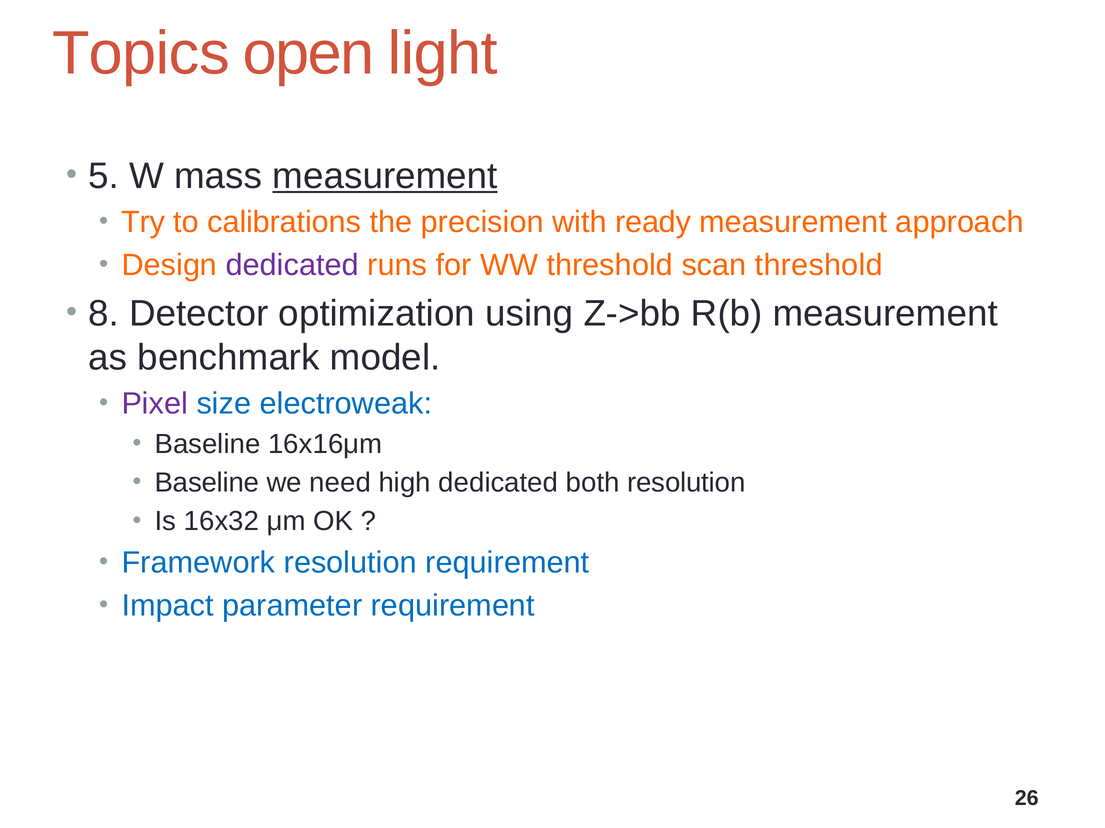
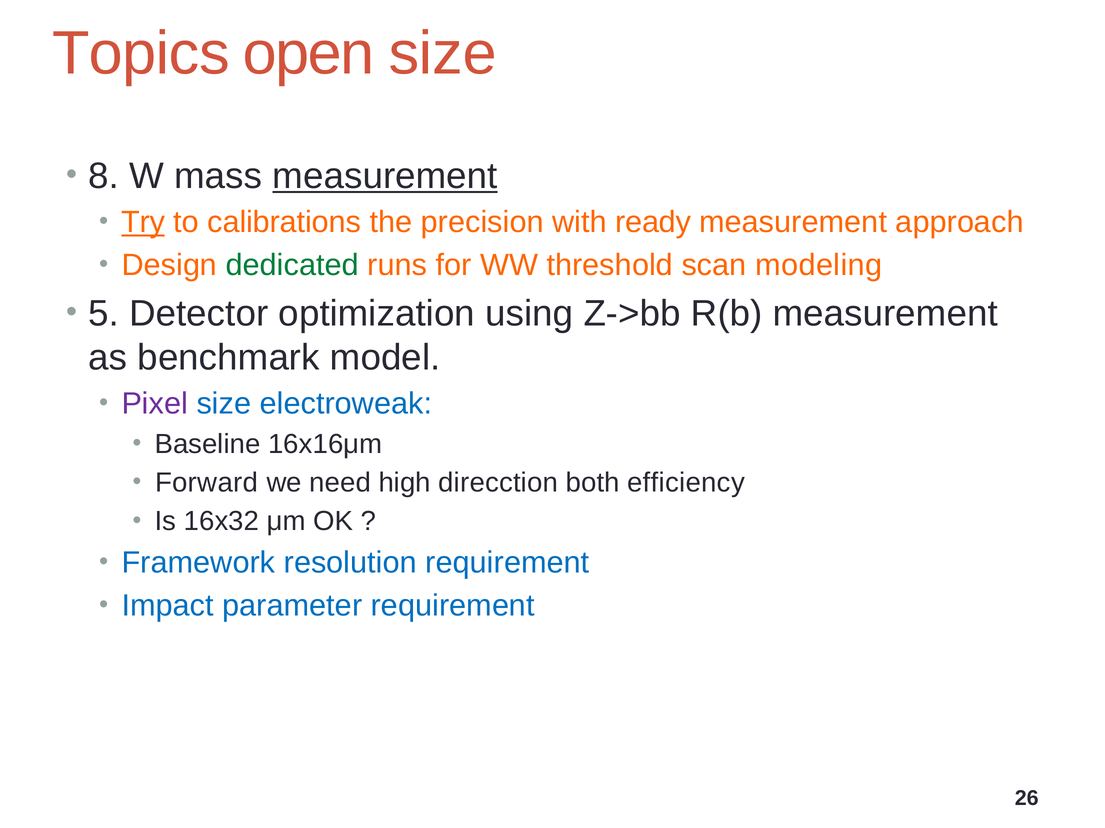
open light: light -> size (443, 54)
5: 5 -> 8 (104, 176)
Try underline: none -> present (143, 222)
dedicated colour: purple -> green (292, 265)
scan threshold: threshold -> modeling (819, 265)
8: 8 -> 5 (104, 314)
Baseline: Baseline -> Forward (207, 483)
high dedicated: dedicated -> direcction (498, 483)
both resolution: resolution -> efficiency (686, 483)
